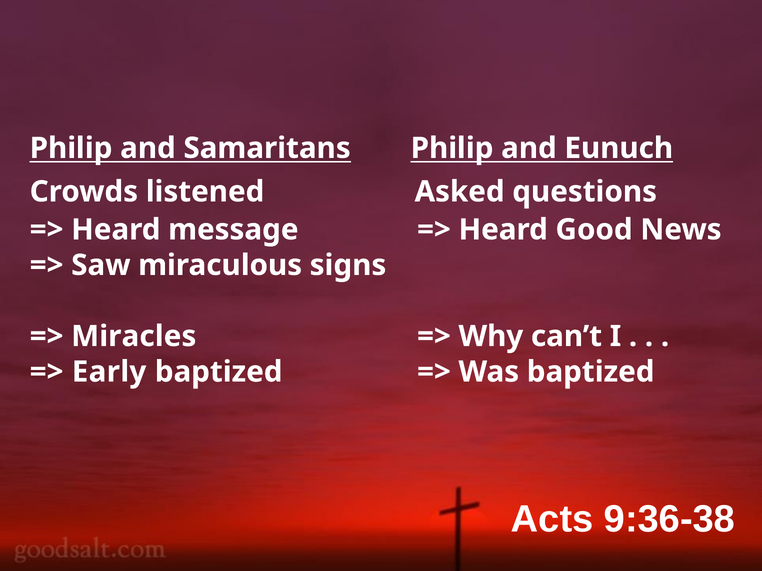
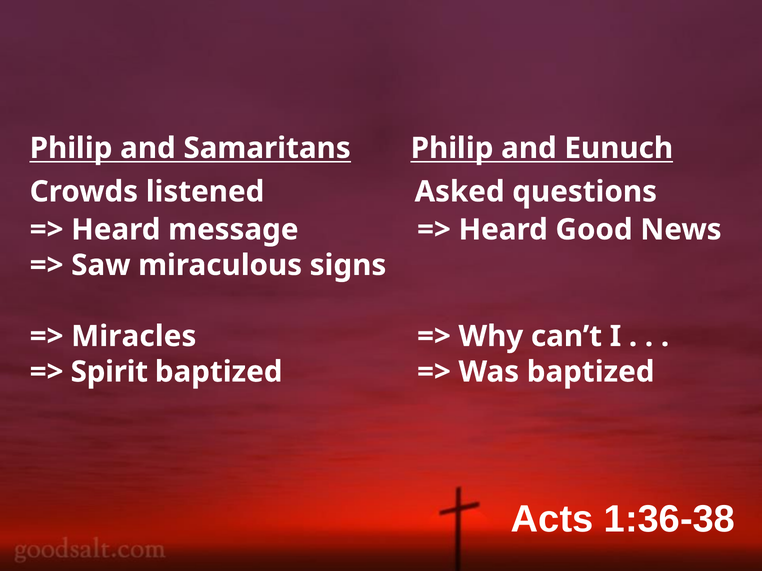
Early: Early -> Spirit (109, 372)
9:36-38: 9:36-38 -> 1:36-38 (670, 520)
